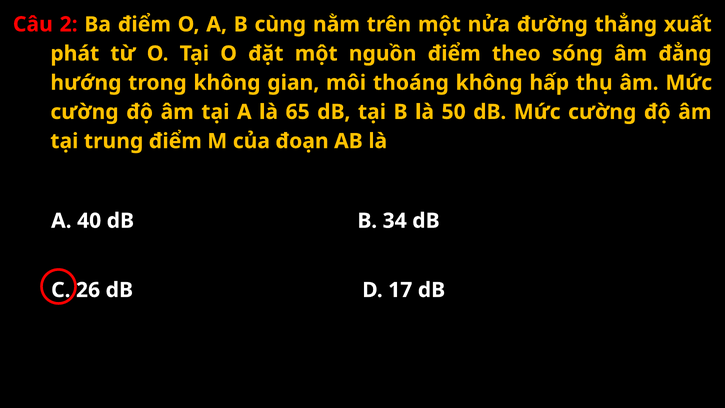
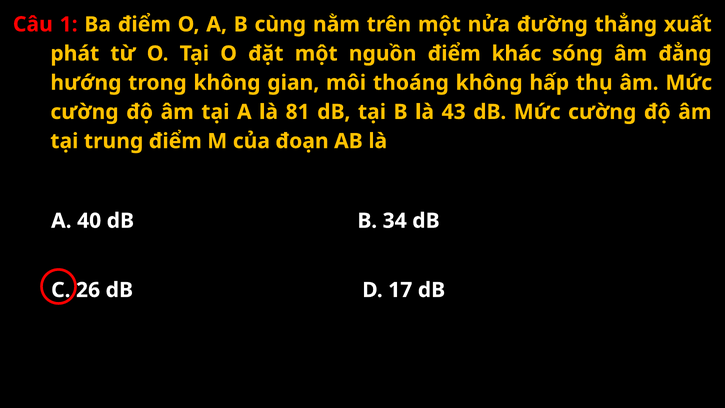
2: 2 -> 1 (69, 24)
theo: theo -> khác (516, 54)
65: 65 -> 81 (298, 112)
50: 50 -> 43 (454, 112)
